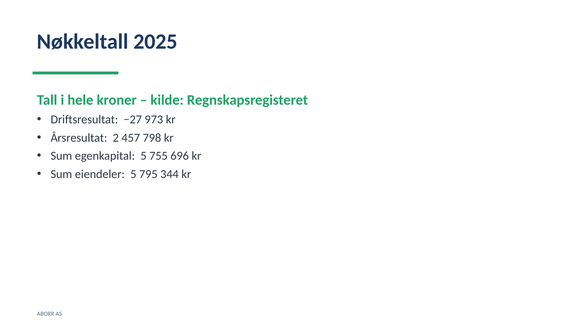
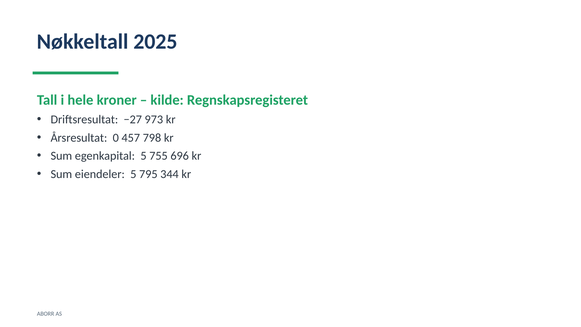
2: 2 -> 0 (116, 138)
